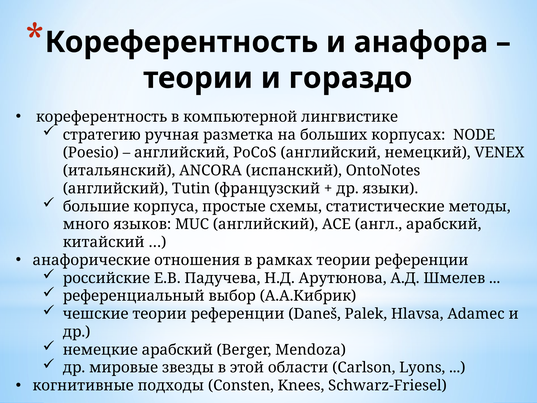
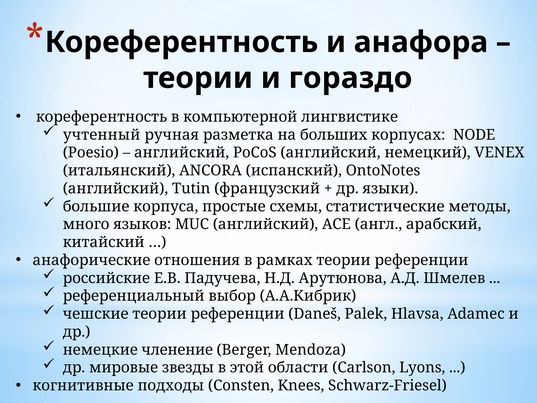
стратегию: стратегию -> учтенный (102, 135)
немецкие арабский: арабский -> членение (177, 350)
